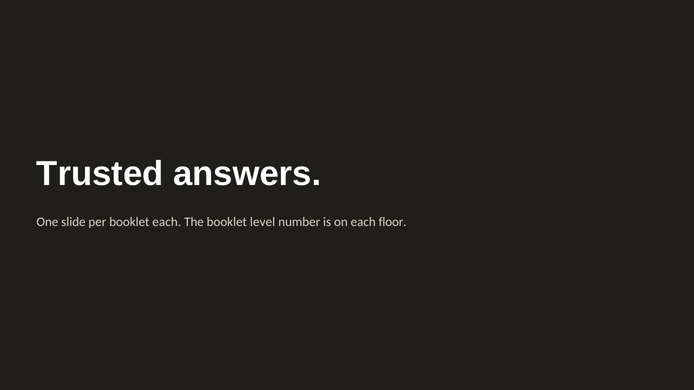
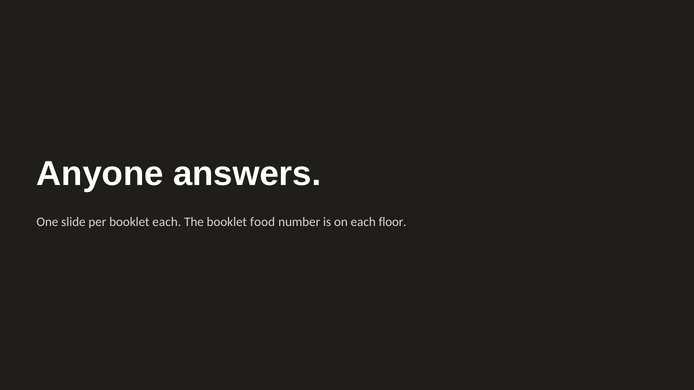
Trusted: Trusted -> Anyone (100, 174)
level: level -> food (263, 222)
